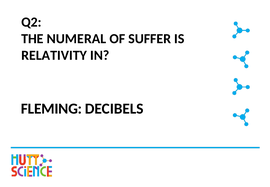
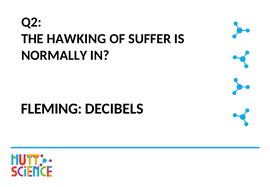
NUMERAL: NUMERAL -> HAWKING (76, 39)
RELATIVITY: RELATIVITY -> NORMALLY (54, 55)
